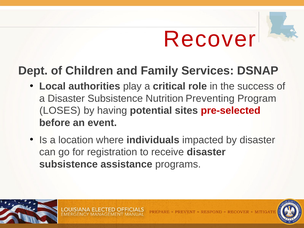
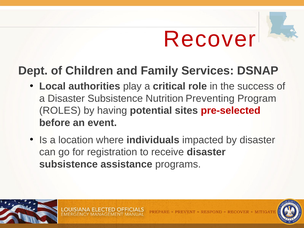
LOSES: LOSES -> ROLES (60, 111)
